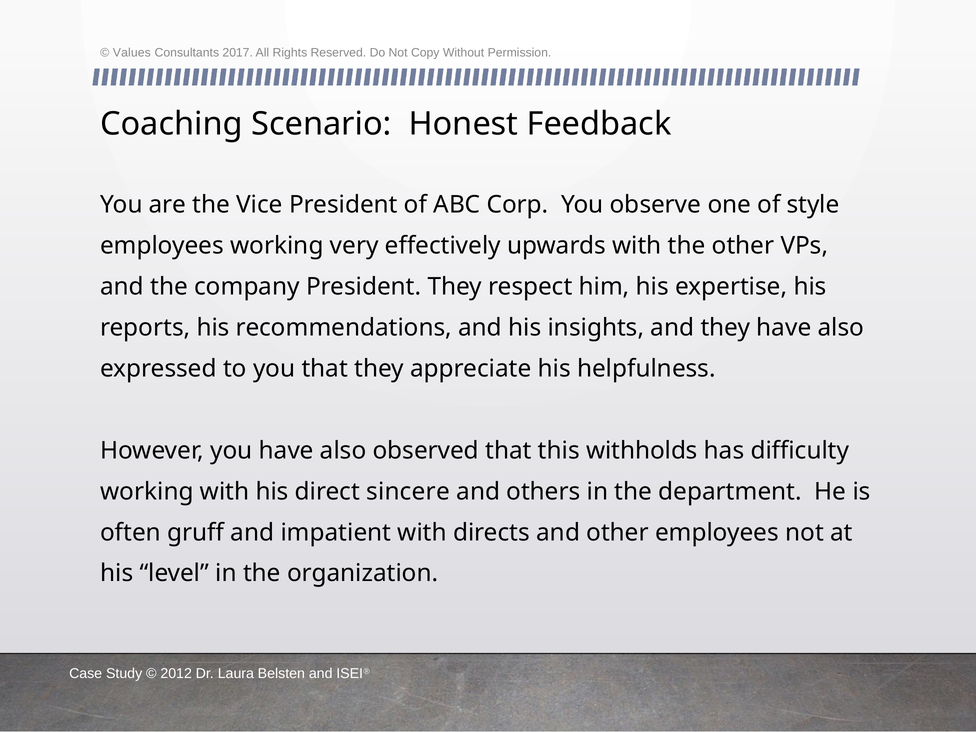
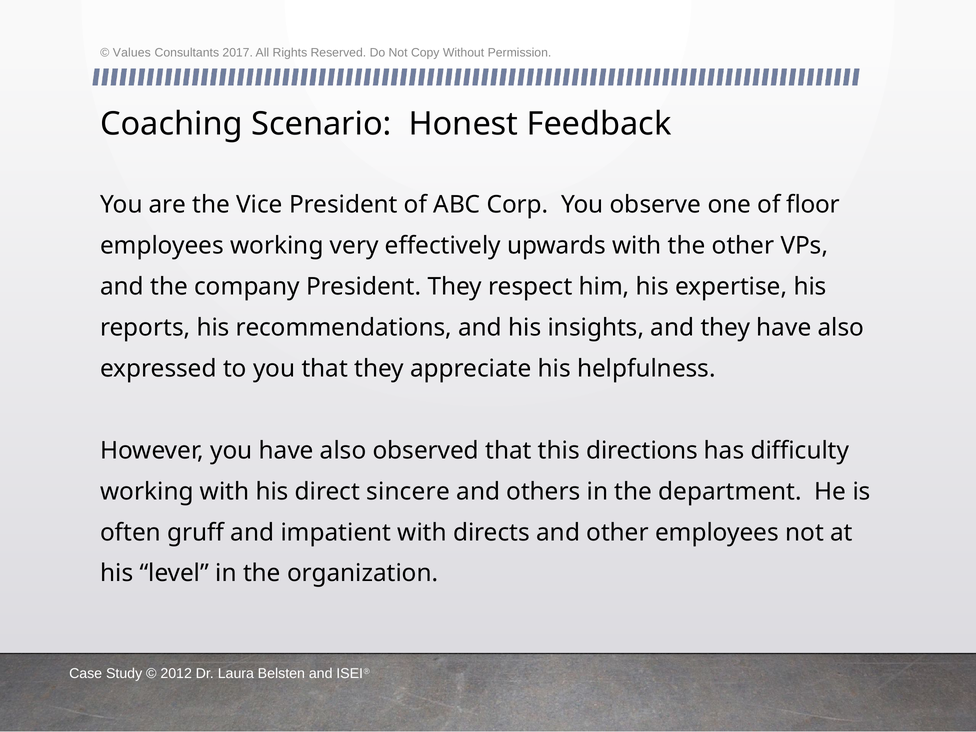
style: style -> floor (813, 205)
withholds: withholds -> directions (642, 451)
